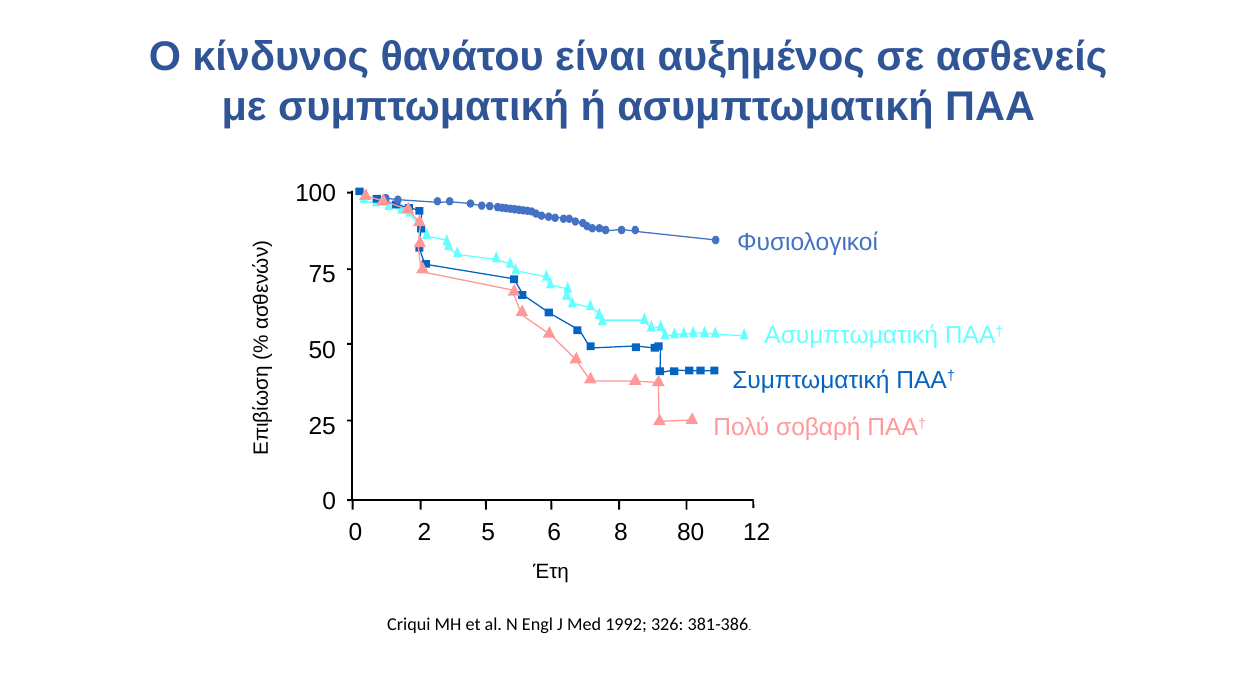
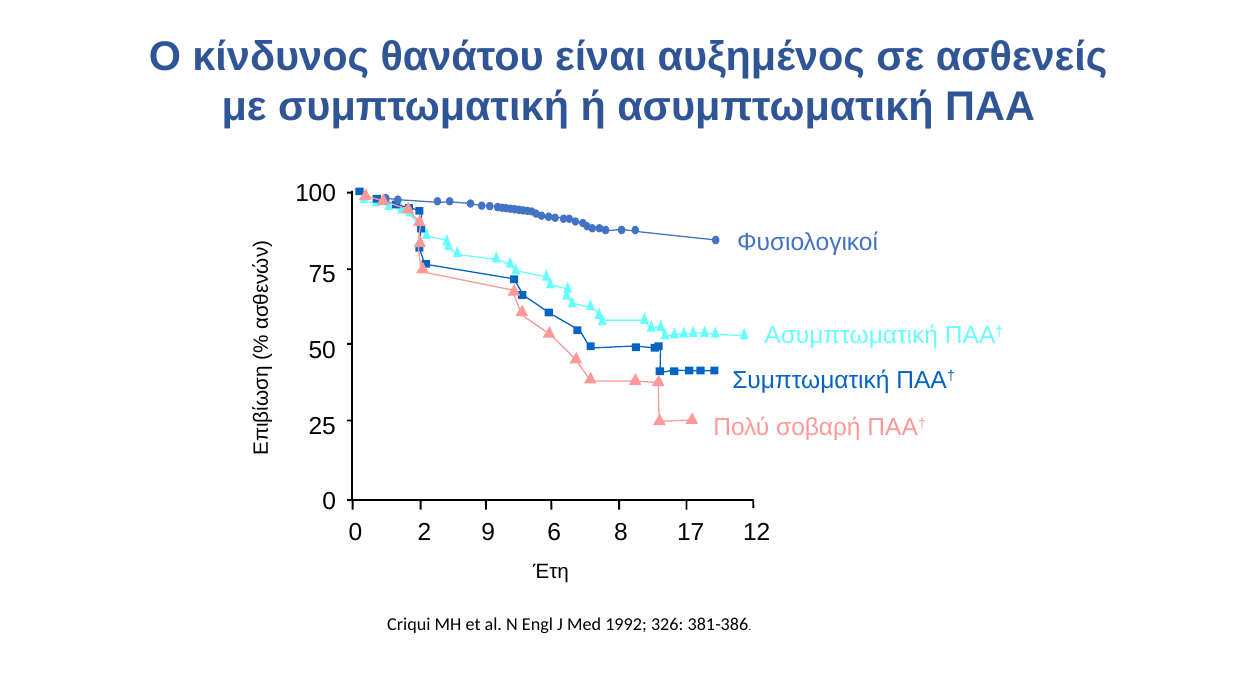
5: 5 -> 9 (488, 532)
80: 80 -> 17 (691, 532)
